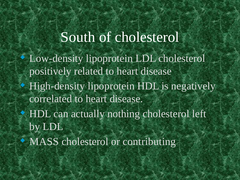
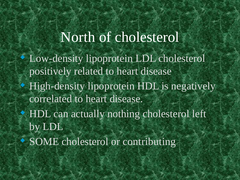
South: South -> North (78, 37)
MASS: MASS -> SOME (44, 142)
